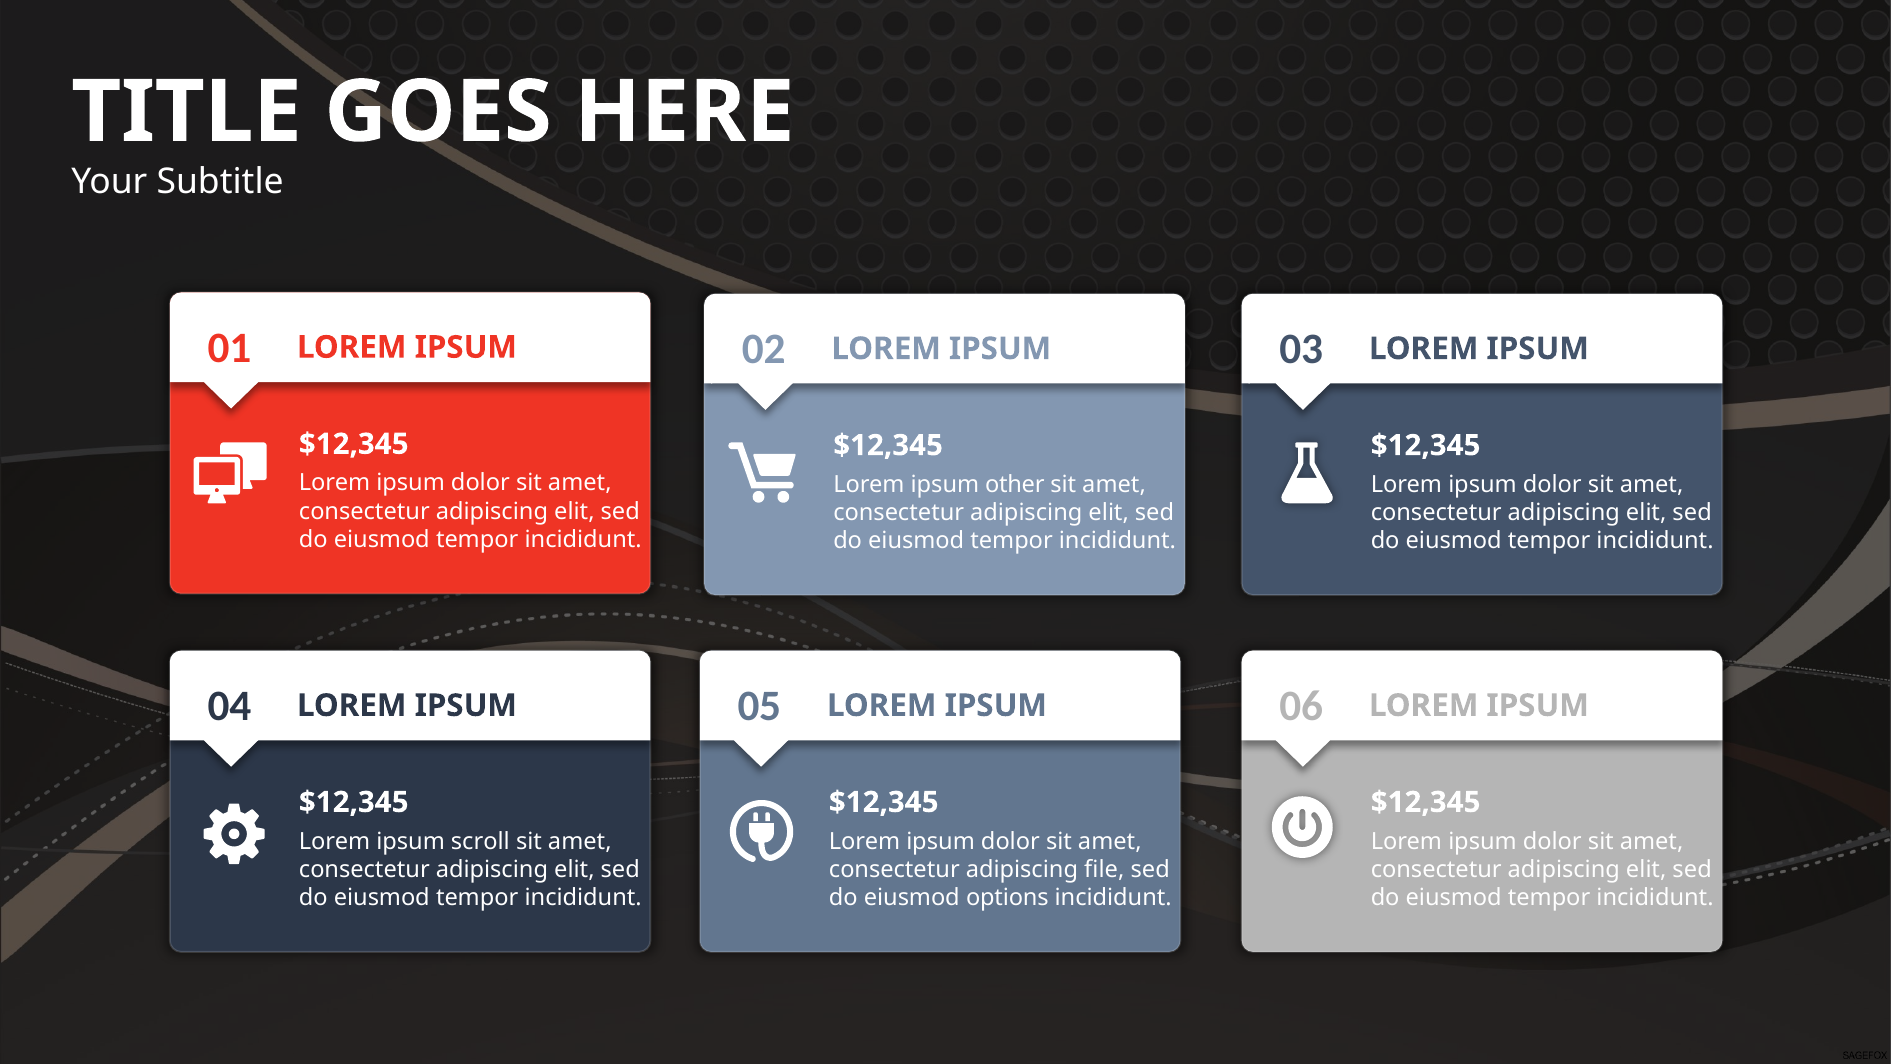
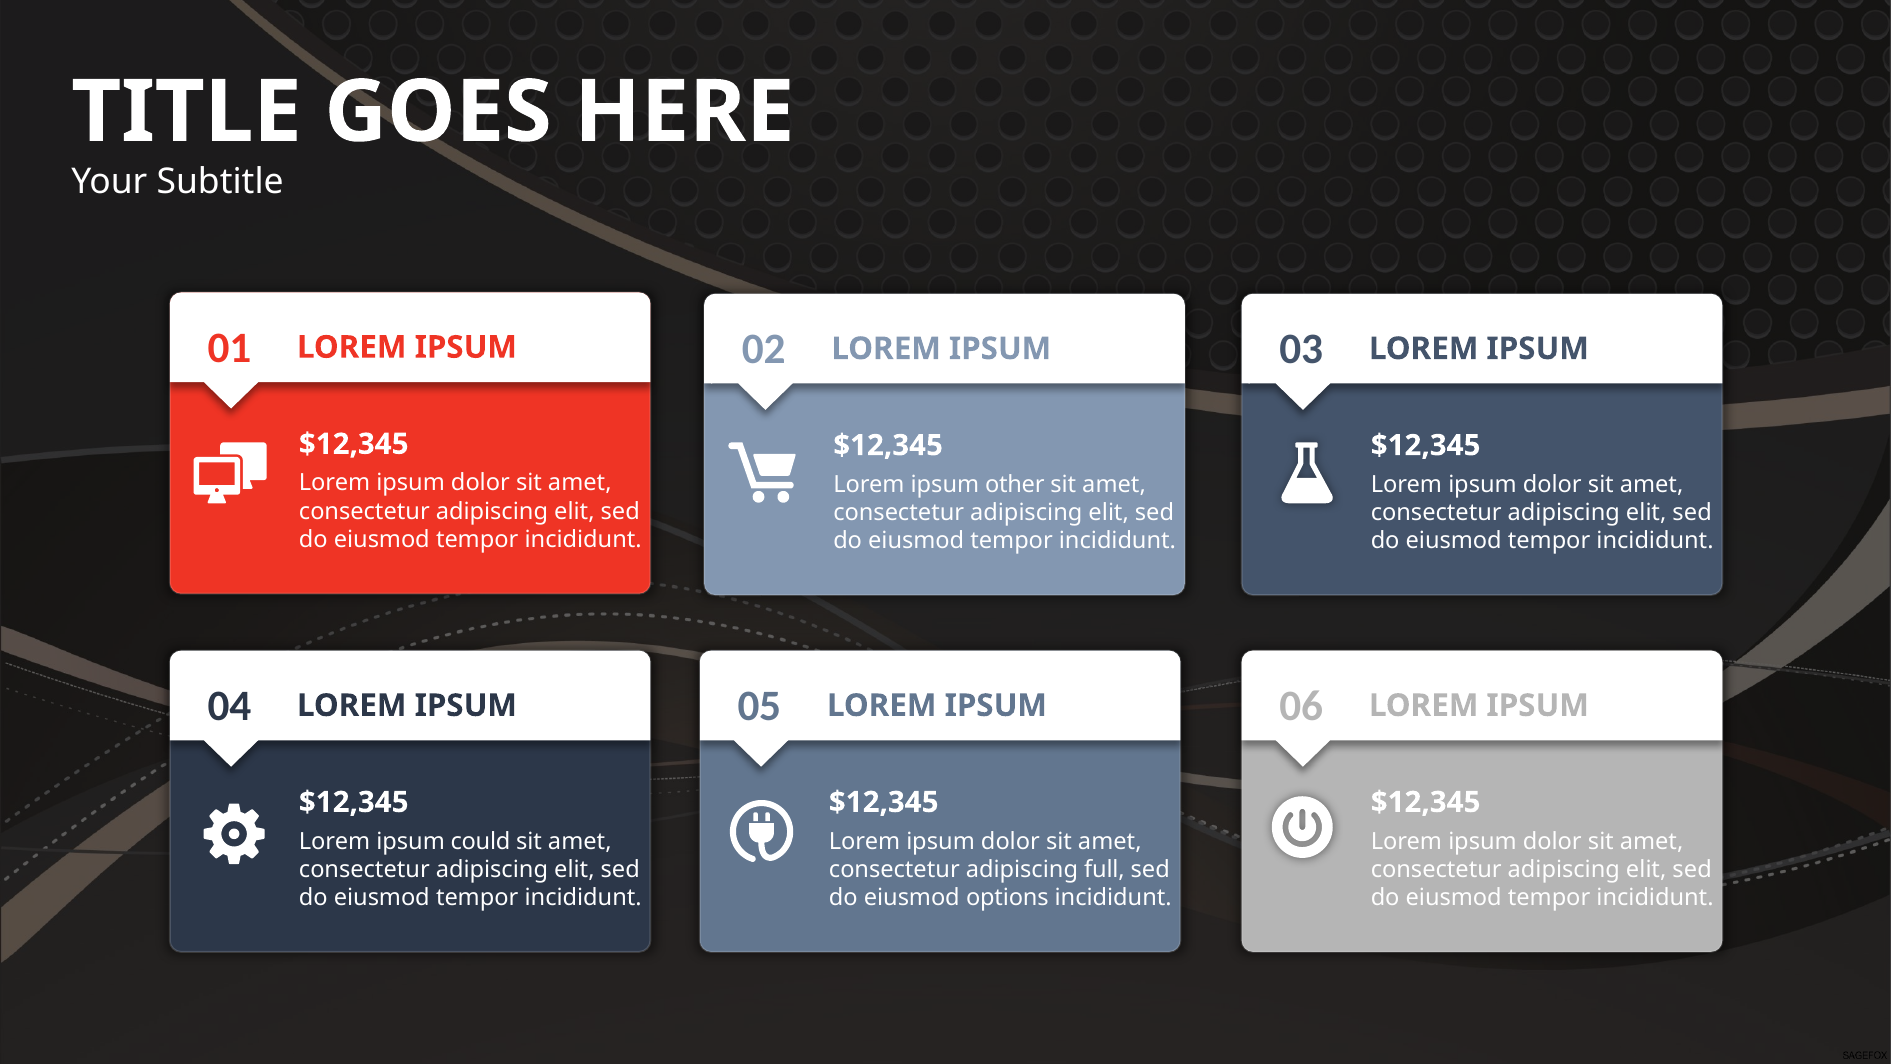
scroll: scroll -> could (480, 841)
file: file -> full (1104, 869)
